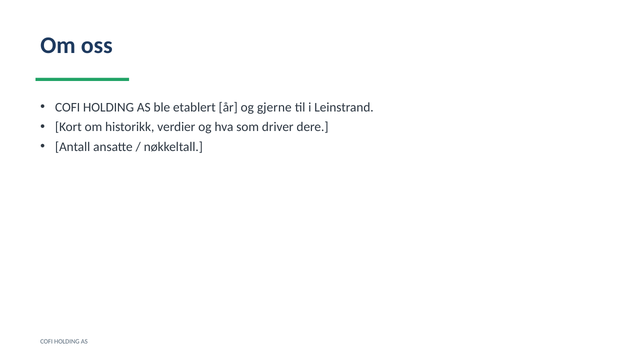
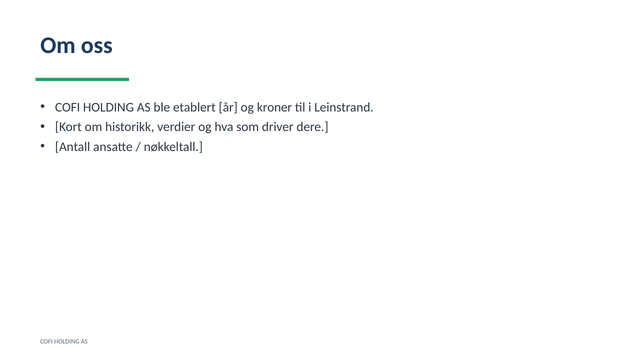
gjerne: gjerne -> kroner (274, 107)
